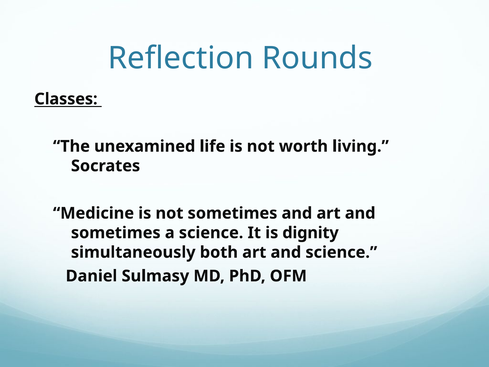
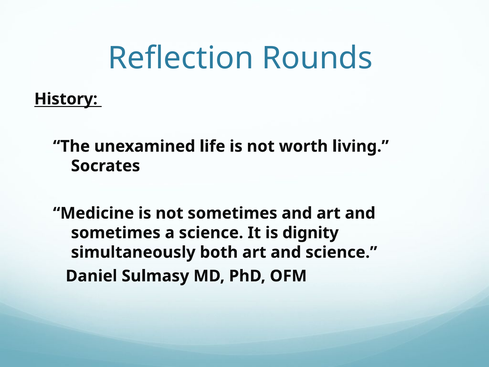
Classes: Classes -> History (66, 99)
